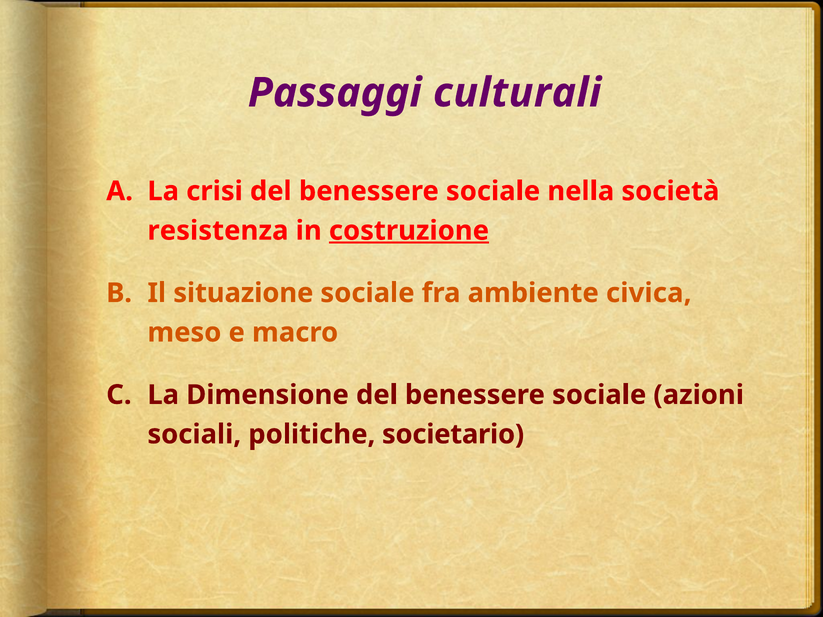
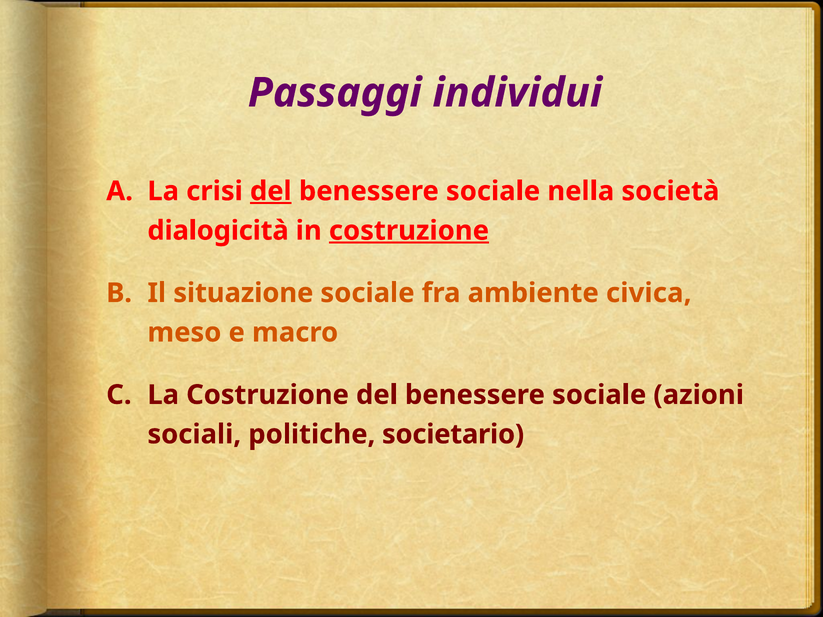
culturali: culturali -> individui (517, 93)
del underline: none -> present (271, 191)
resistenza: resistenza -> dialogicità (218, 231)
La Dimensione: Dimensione -> Costruzione (268, 395)
